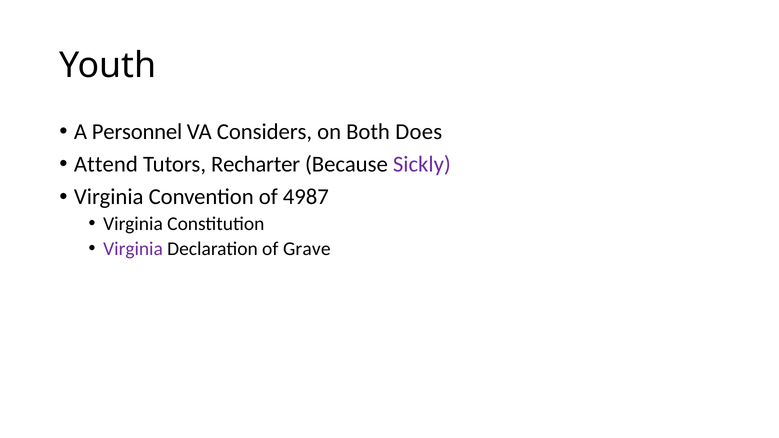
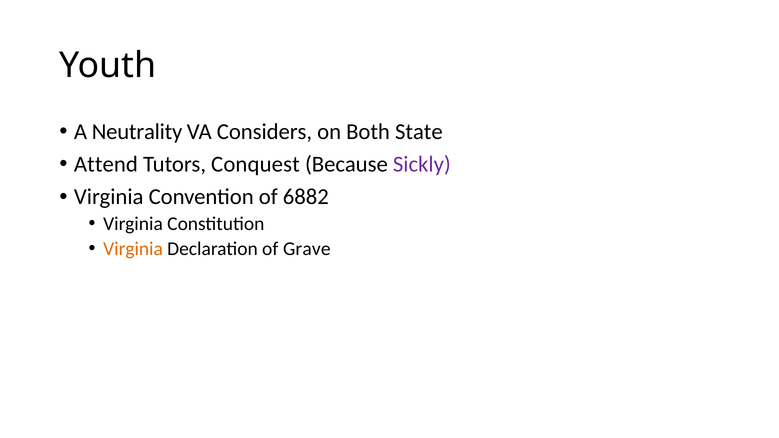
Personnel: Personnel -> Neutrality (137, 132)
Does: Does -> State (419, 132)
Recharter: Recharter -> Conquest (255, 164)
4987: 4987 -> 6882 (306, 197)
Virginia colour: purple -> orange (133, 249)
